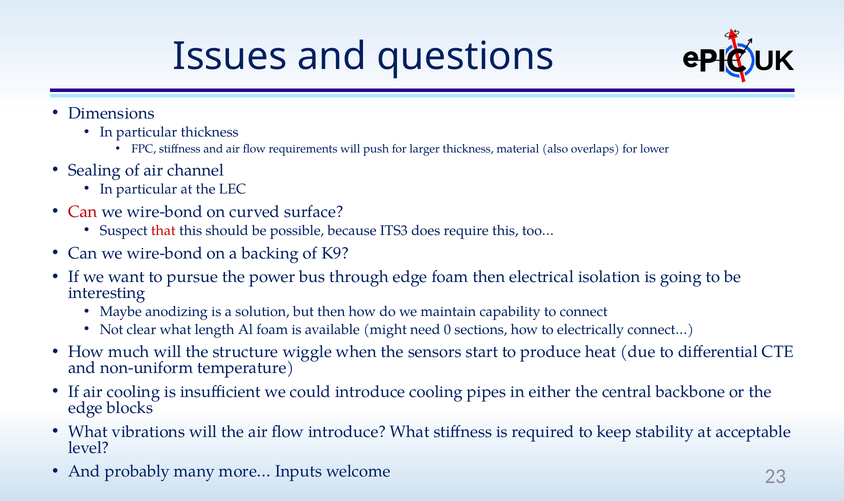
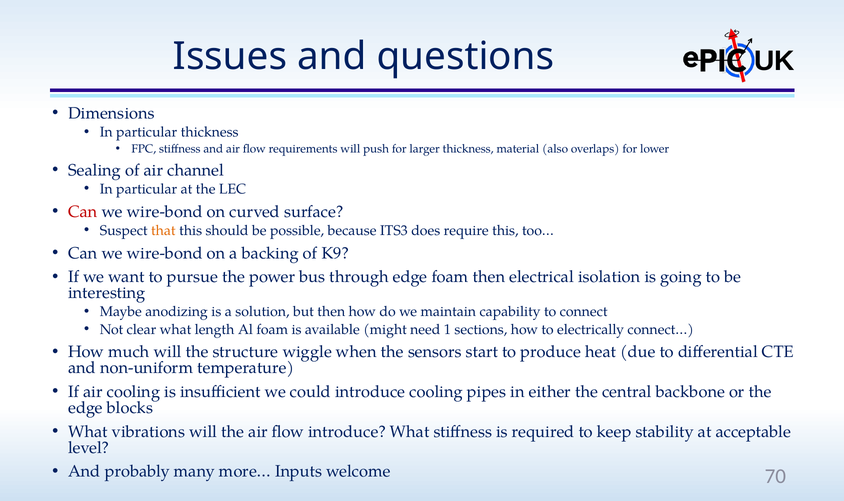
that colour: red -> orange (163, 230)
0: 0 -> 1 (447, 329)
23: 23 -> 70 (775, 476)
